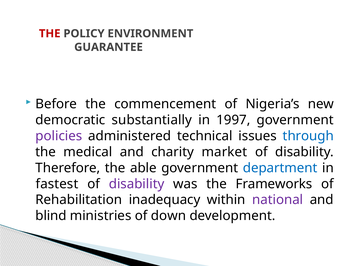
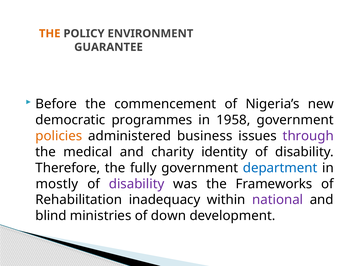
THE colour: red -> orange (50, 34)
substantially: substantially -> programmes (152, 120)
1997: 1997 -> 1958 (233, 120)
policies colour: purple -> orange (59, 136)
technical: technical -> business (205, 136)
through colour: blue -> purple (308, 136)
market: market -> identity (225, 152)
able: able -> fully (143, 168)
fastest: fastest -> mostly (57, 184)
